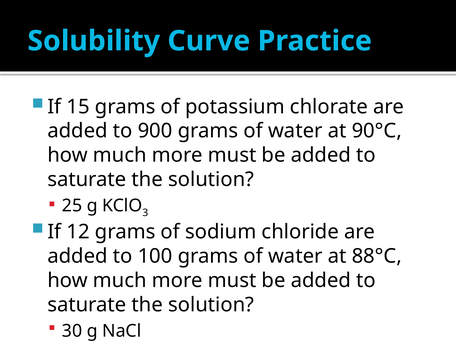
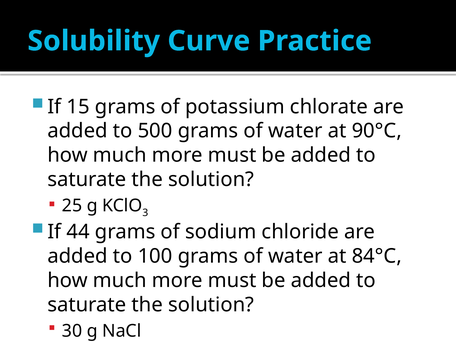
900: 900 -> 500 (155, 131)
12: 12 -> 44 (78, 232)
88°C: 88°C -> 84°C (377, 256)
